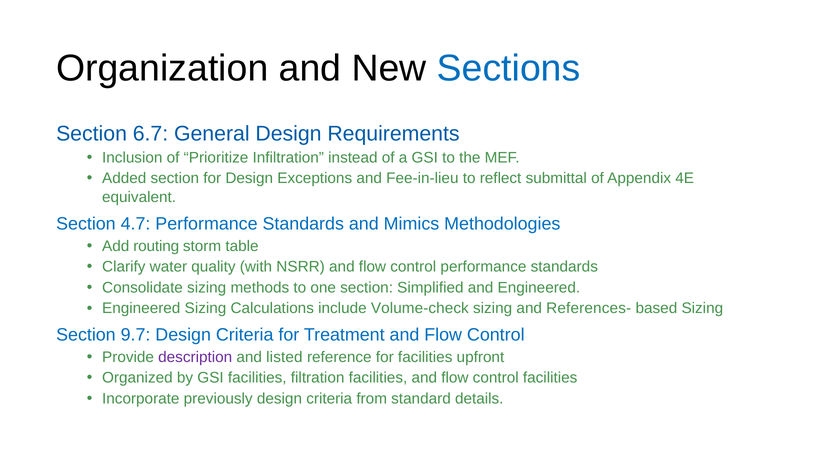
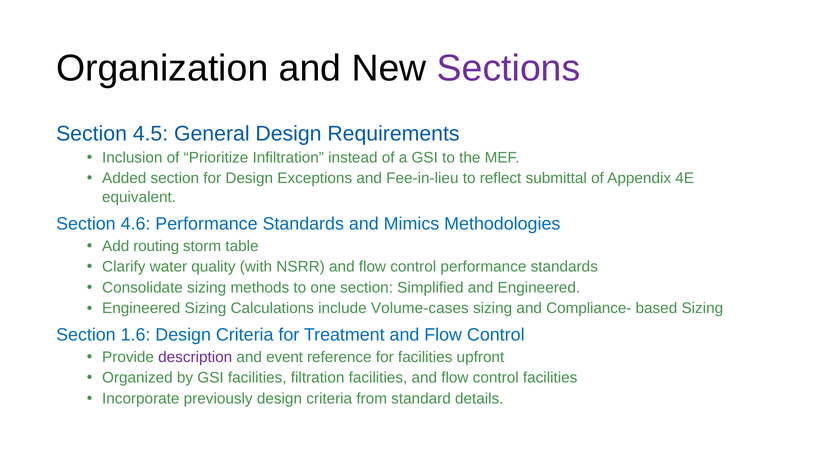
Sections colour: blue -> purple (509, 69)
6.7: 6.7 -> 4.5 (150, 134)
4.7: 4.7 -> 4.6 (136, 224)
Volume-check: Volume-check -> Volume-cases (420, 309)
References-: References- -> Compliance- (589, 309)
9.7: 9.7 -> 1.6 (136, 335)
listed: listed -> event (285, 357)
